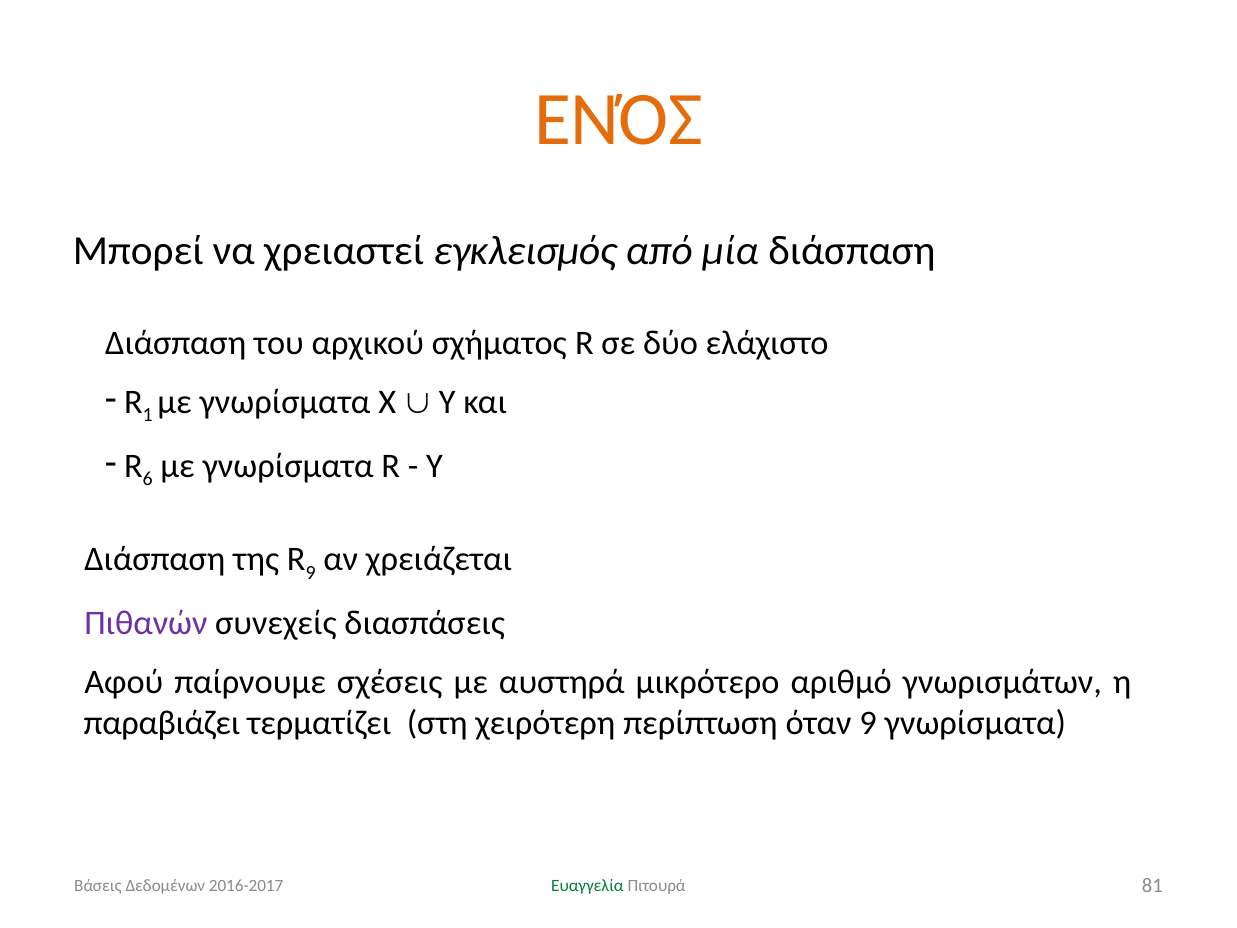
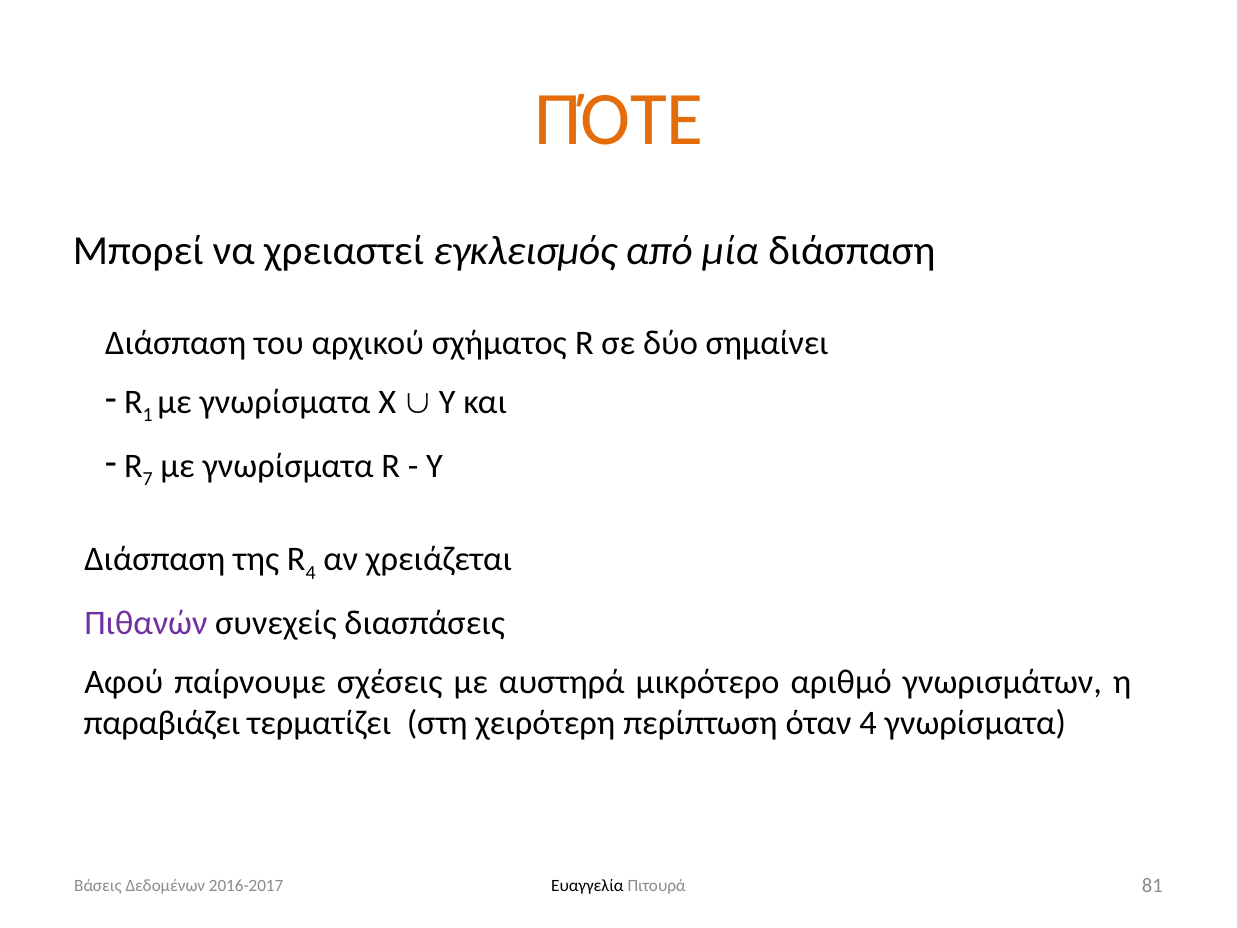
ΕΝΌΣ: ΕΝΌΣ -> ΠΌΤΕ (619, 120)
ελάχιστο: ελάχιστο -> σημαίνει (767, 343)
6: 6 -> 7 (148, 479)
R 9: 9 -> 4 (311, 573)
όταν 9: 9 -> 4 (868, 723)
Ευαγγελία colour: green -> black (587, 886)
